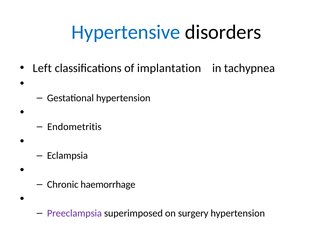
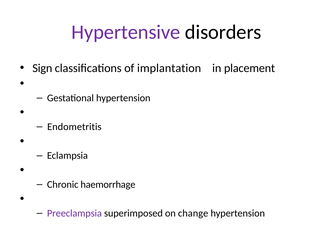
Hypertensive colour: blue -> purple (126, 32)
Left: Left -> Sign (42, 68)
tachypnea: tachypnea -> placement (250, 68)
surgery: surgery -> change (193, 213)
